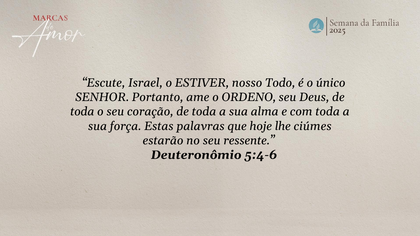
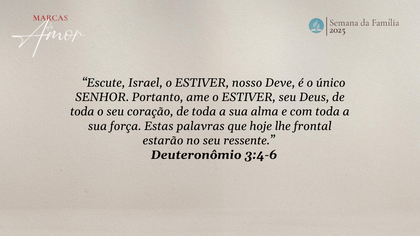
Todo: Todo -> Deve (280, 83)
ame o ORDENO: ORDENO -> ESTIVER (249, 97)
ciúmes: ciúmes -> frontal (313, 126)
5:4-6: 5:4-6 -> 3:4-6 (261, 155)
